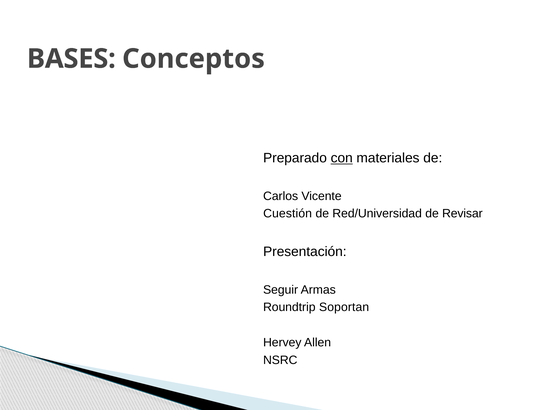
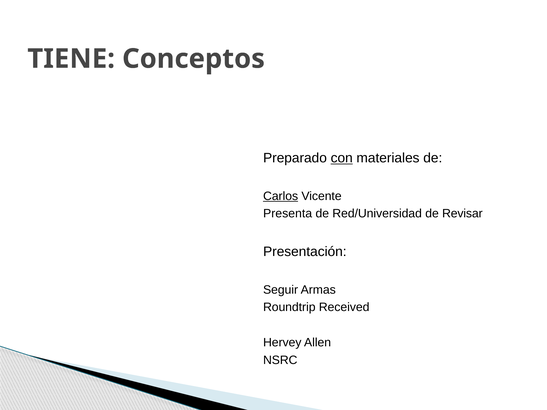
BASES: BASES -> TIENE (71, 59)
Carlos underline: none -> present (281, 196)
Cuestión: Cuestión -> Presenta (288, 214)
Soportan: Soportan -> Received (344, 307)
